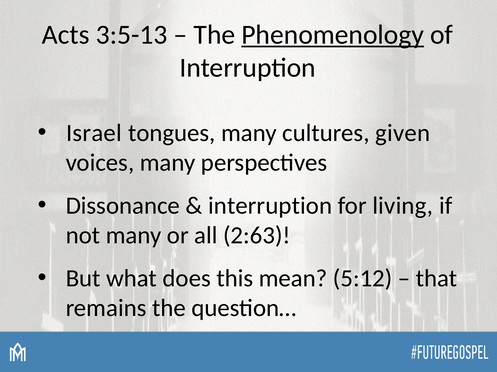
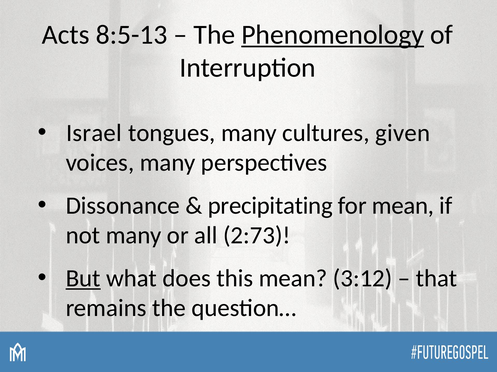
3:5-13: 3:5-13 -> 8:5-13 (132, 35)
interruption: interruption -> precipitating (270, 206)
for living: living -> mean (403, 206)
2:63: 2:63 -> 2:73 (257, 236)
But underline: none -> present (83, 279)
5:12: 5:12 -> 3:12 (363, 279)
